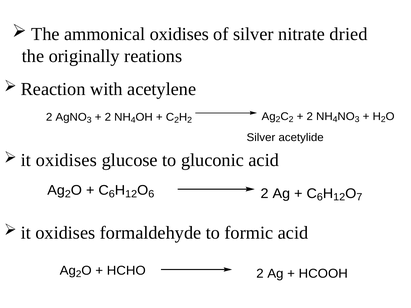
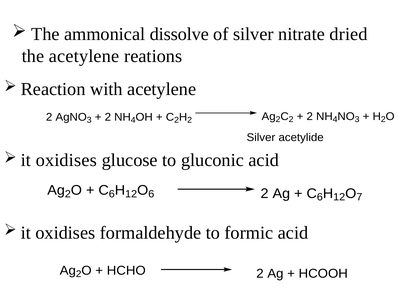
ammonical oxidises: oxidises -> dissolve (179, 34)
the originally: originally -> acetylene (84, 56)
